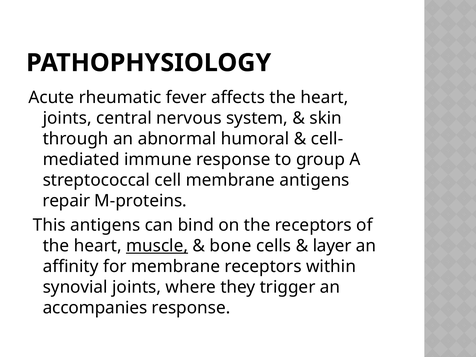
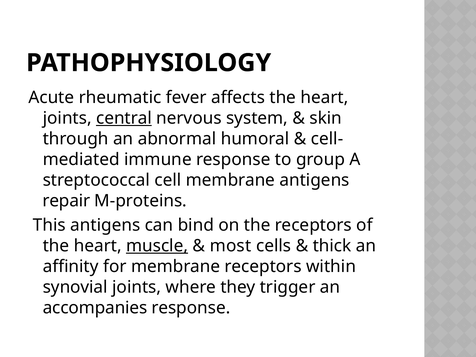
central underline: none -> present (124, 118)
bone: bone -> most (231, 246)
layer: layer -> thick (332, 246)
